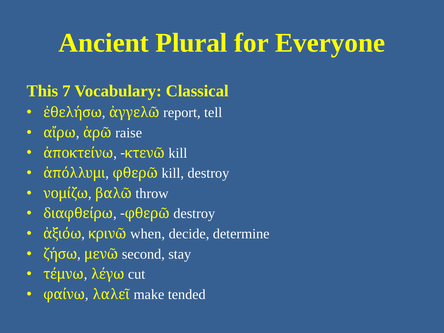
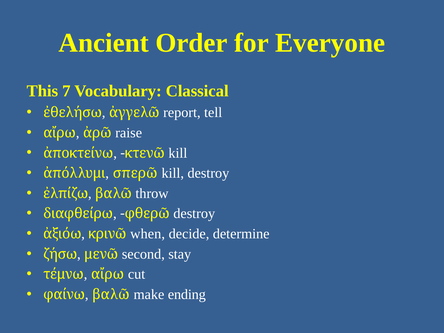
Plural: Plural -> Order (192, 43)
φθερῶ: φθερῶ -> σπερῶ (135, 173)
νομίζω: νομίζω -> ἐλπίζω (66, 193)
λέγω: λέγω -> αἴρω (108, 274)
λαλεῖ: λαλεῖ -> βαλῶ (111, 294)
tended: tended -> ending (187, 294)
